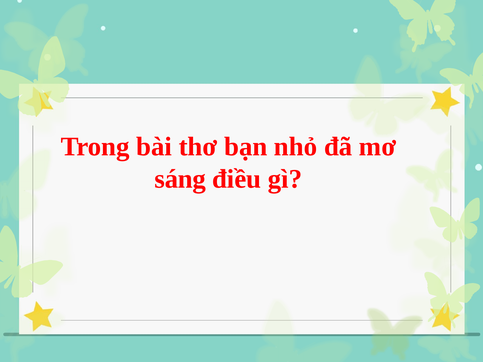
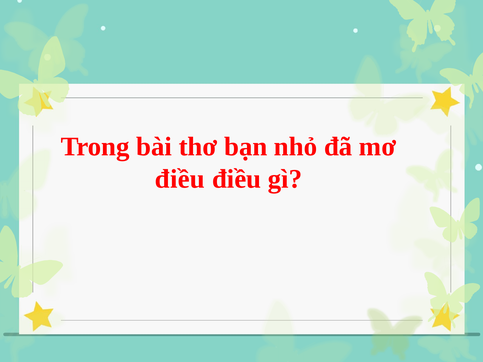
sáng: sáng -> điều (180, 179)
